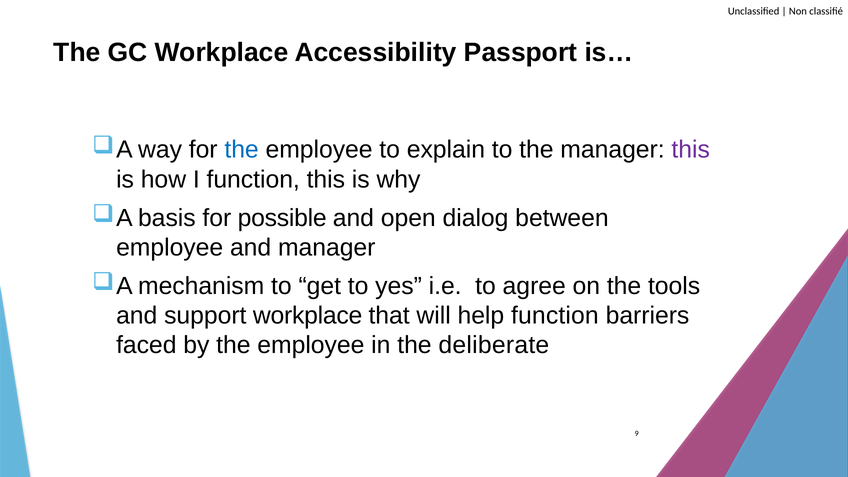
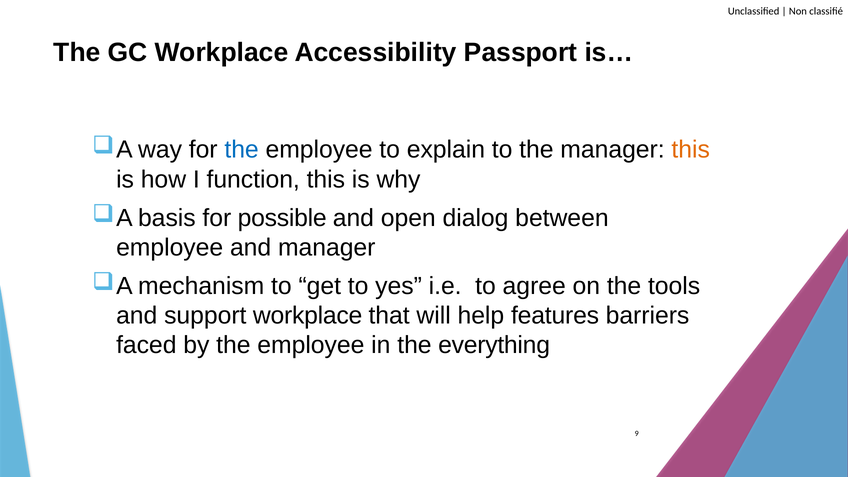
this colour: purple -> orange (691, 150)
help function: function -> features (555, 316)
deliberate: deliberate -> everything (494, 345)
